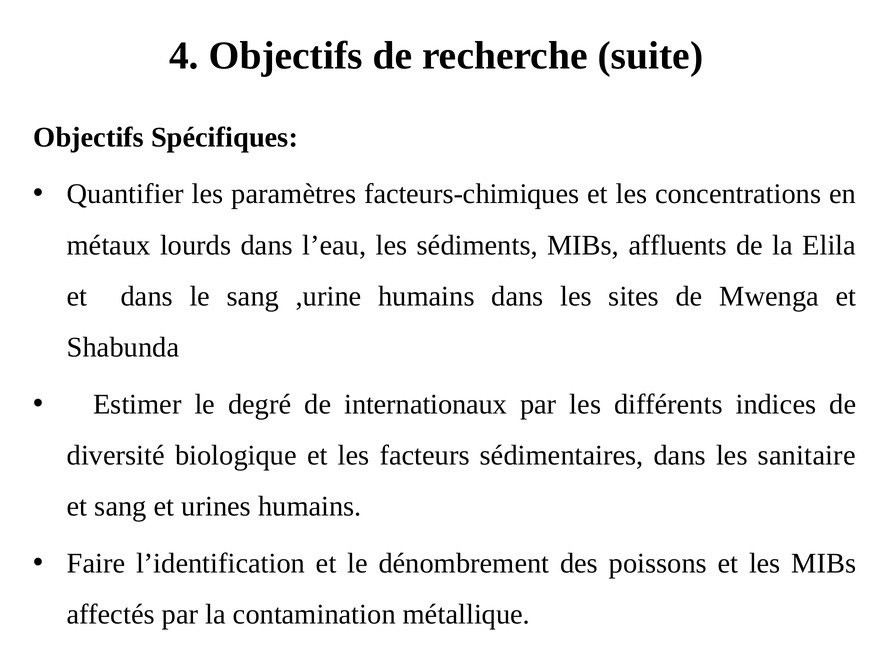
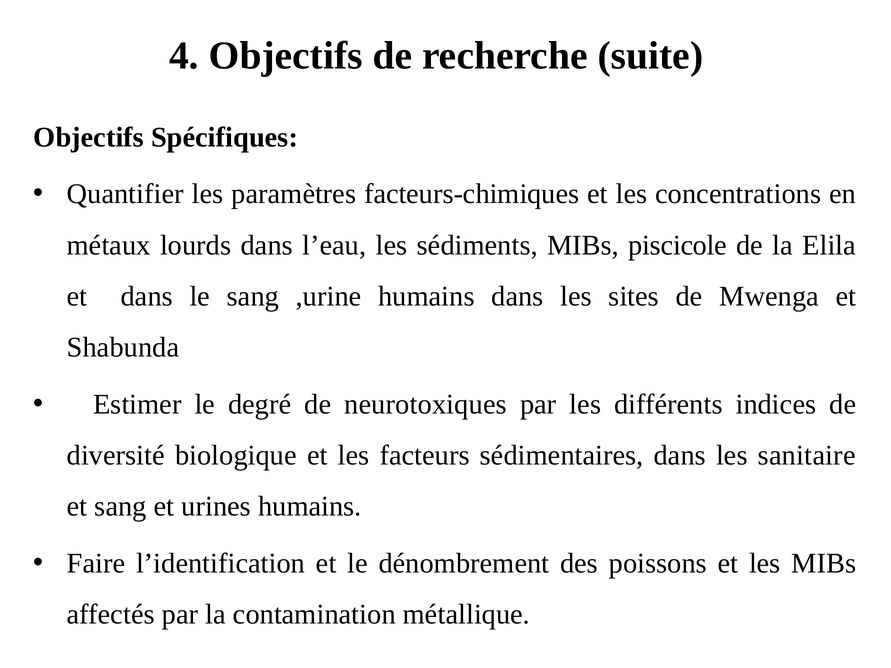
affluents: affluents -> piscicole (678, 245)
internationaux: internationaux -> neurotoxiques (426, 404)
